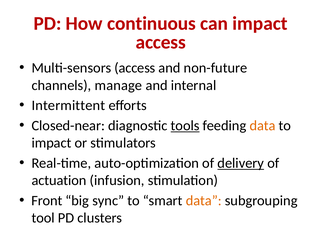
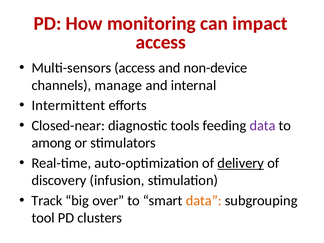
continuous: continuous -> monitoring (151, 24)
non-future: non-future -> non-device (216, 68)
tools underline: present -> none (185, 126)
data colour: orange -> purple (263, 126)
impact: impact -> among (52, 143)
actuation: actuation -> discovery (59, 180)
Front: Front -> Track (47, 201)
sync: sync -> over (108, 201)
